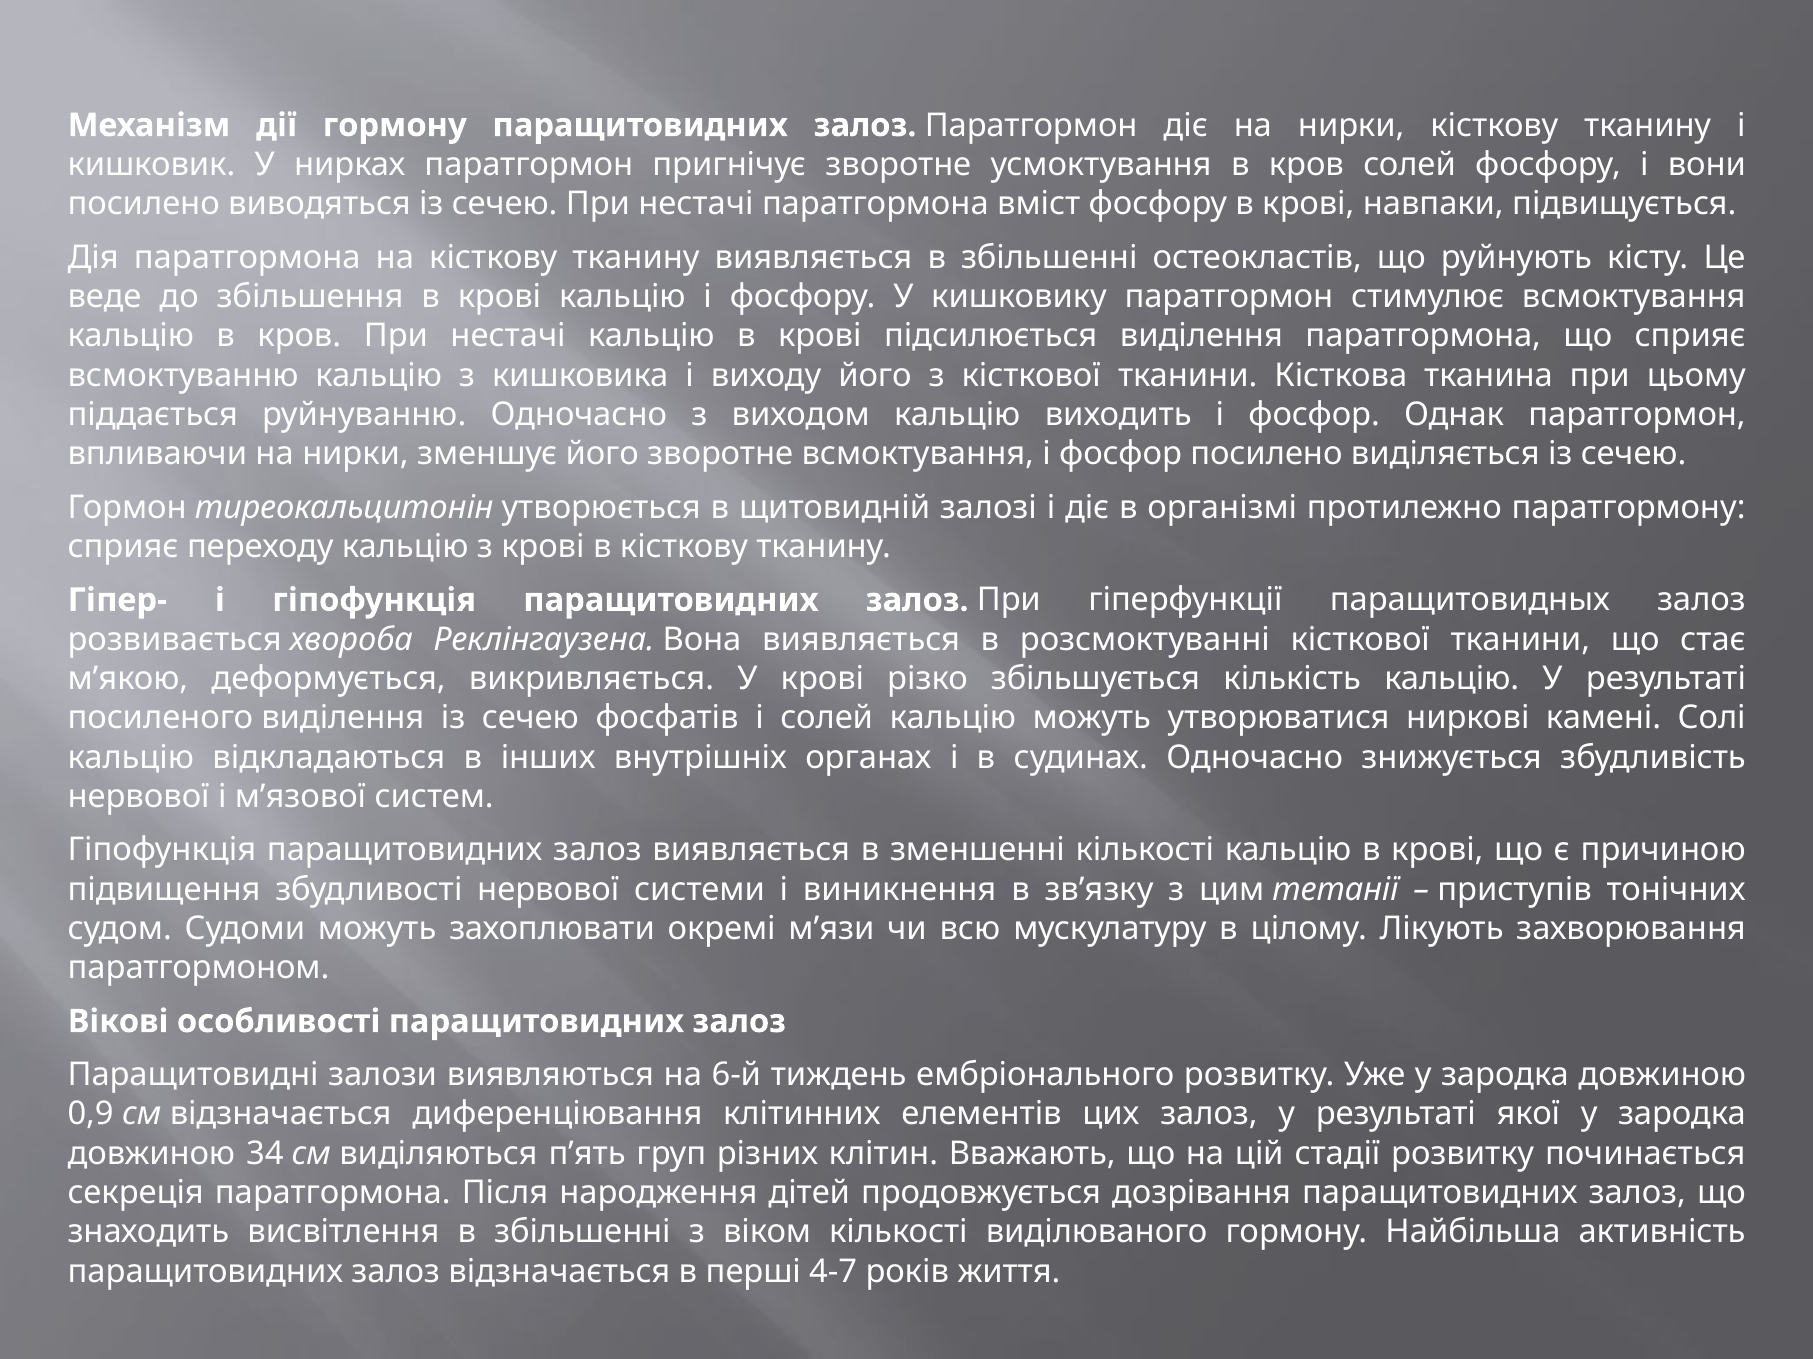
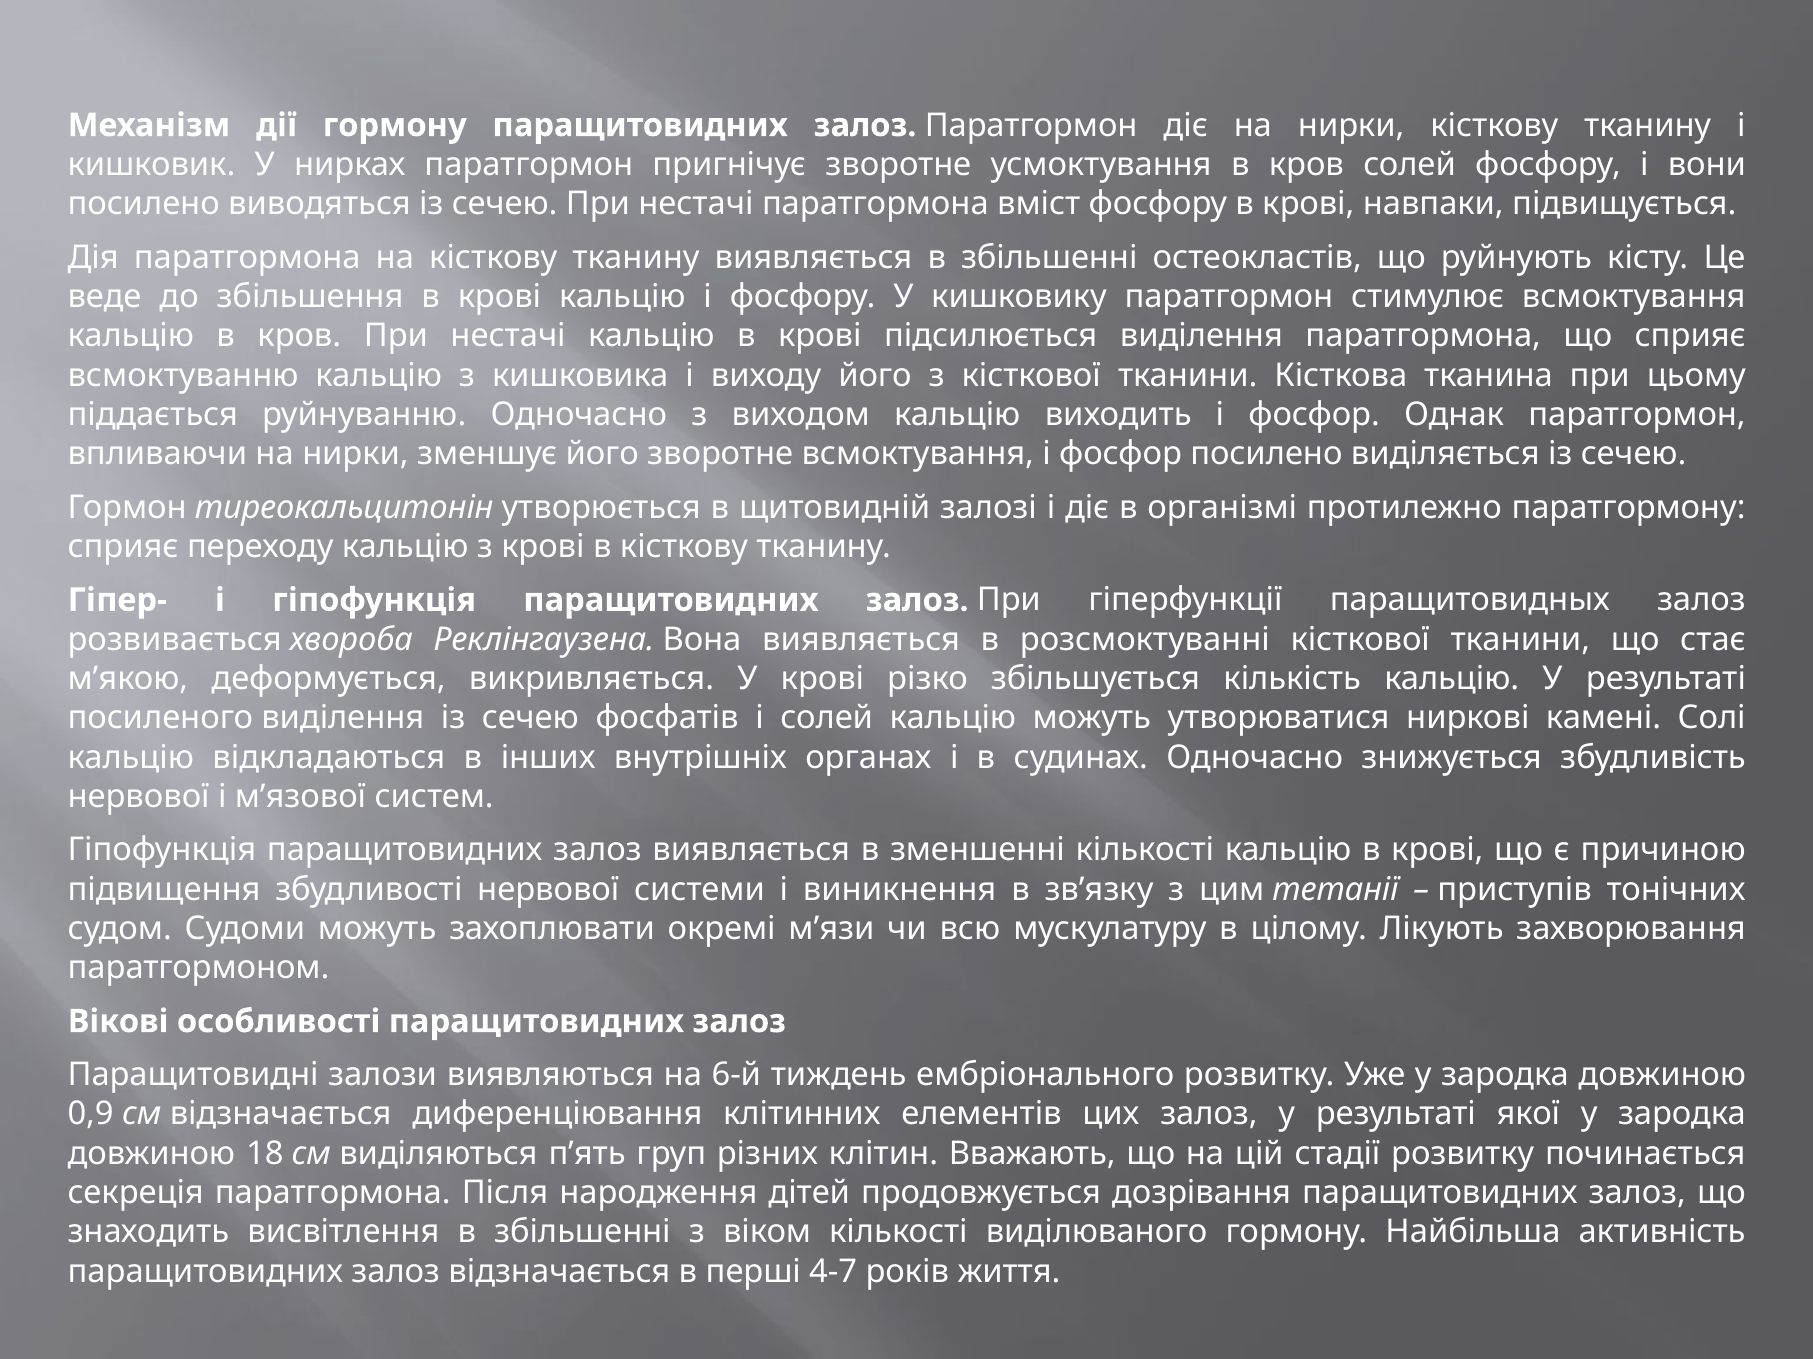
34: 34 -> 18 (265, 1154)
